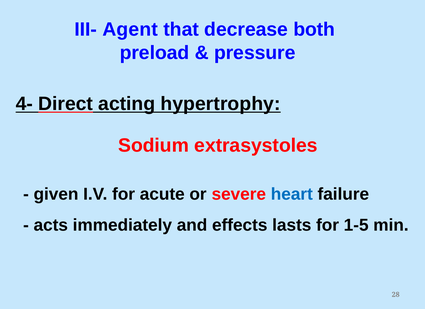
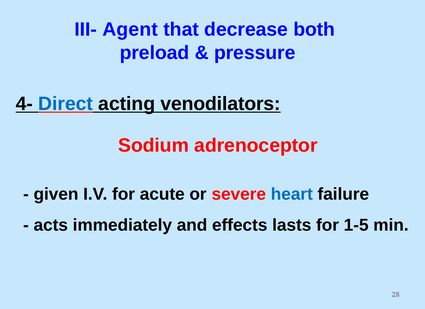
Direct colour: black -> blue (66, 104)
hypertrophy: hypertrophy -> venodilators (221, 104)
extrasystoles: extrasystoles -> adrenoceptor (256, 146)
